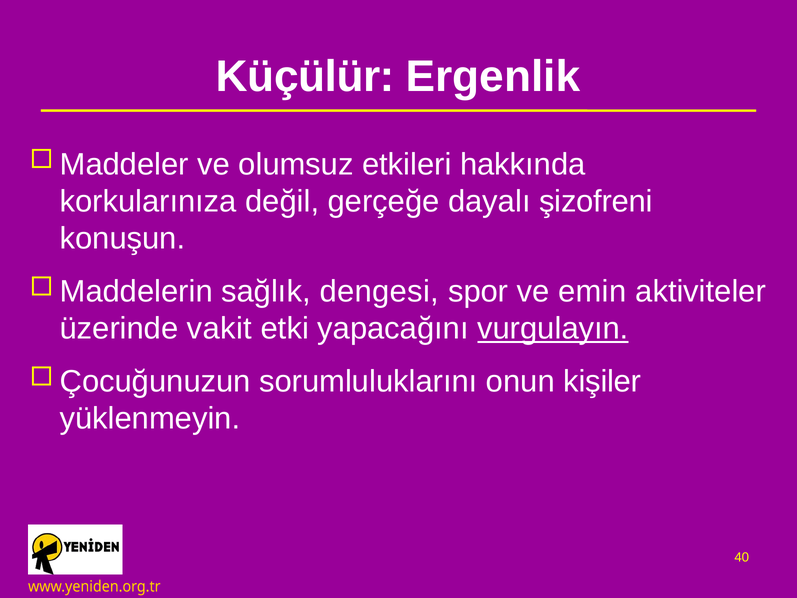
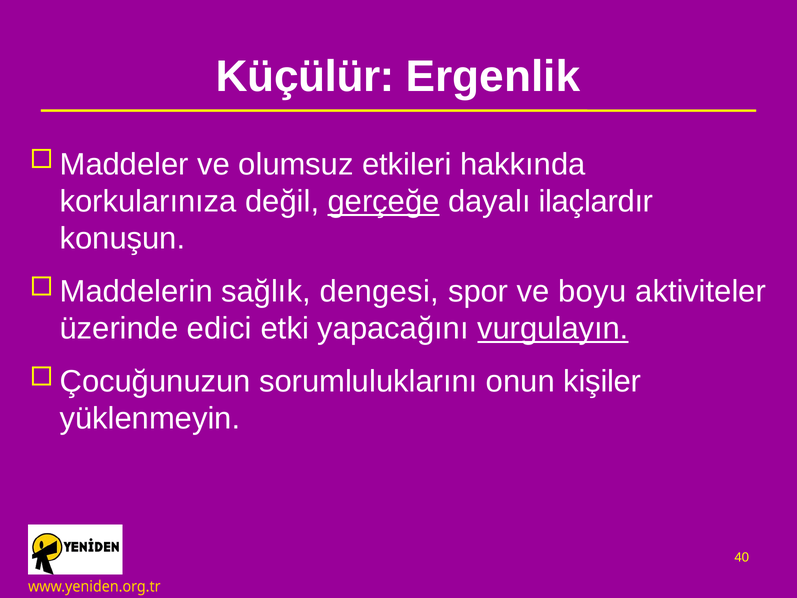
gerçeğe underline: none -> present (384, 201)
şizofreni: şizofreni -> ilaçlardır (596, 201)
emin: emin -> boyu (592, 291)
vakit: vakit -> edici (219, 329)
